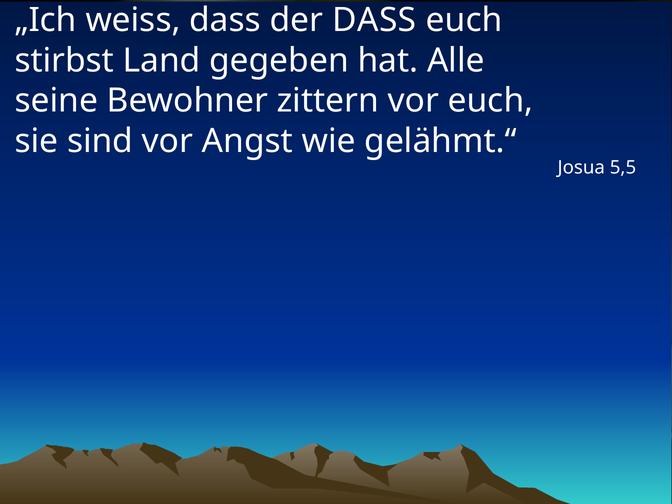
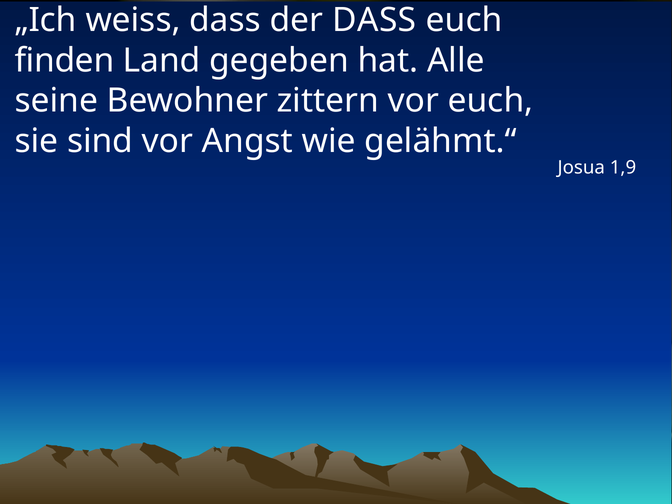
stirbst: stirbst -> finden (64, 60)
5,5: 5,5 -> 1,9 (623, 167)
